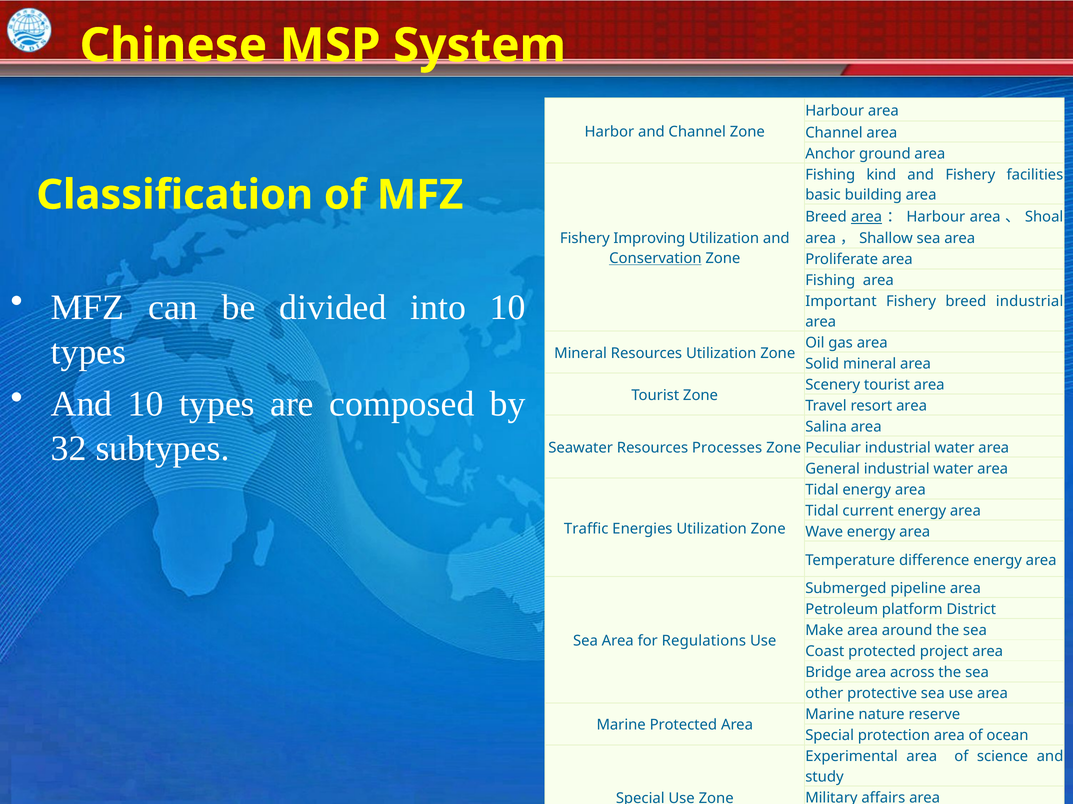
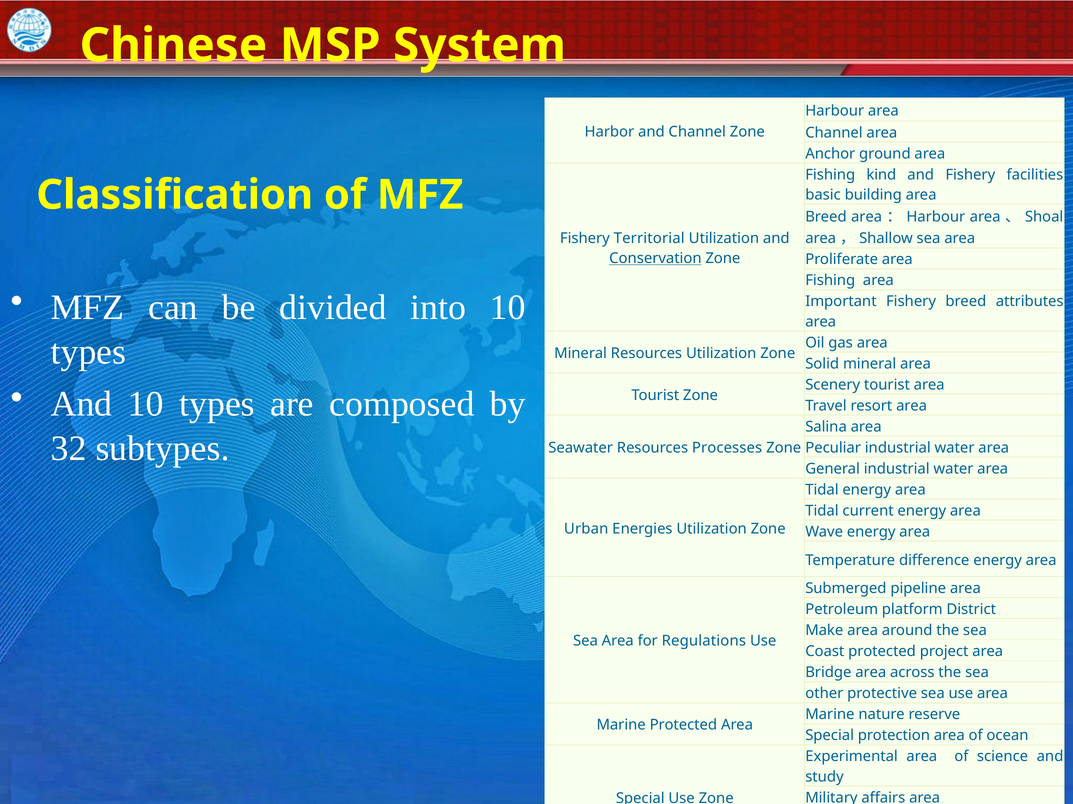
area underline: present -> none (867, 217)
Improving: Improving -> Territorial (649, 238)
breed industrial: industrial -> attributes (1030, 302)
Traffic: Traffic -> Urban (586, 529)
